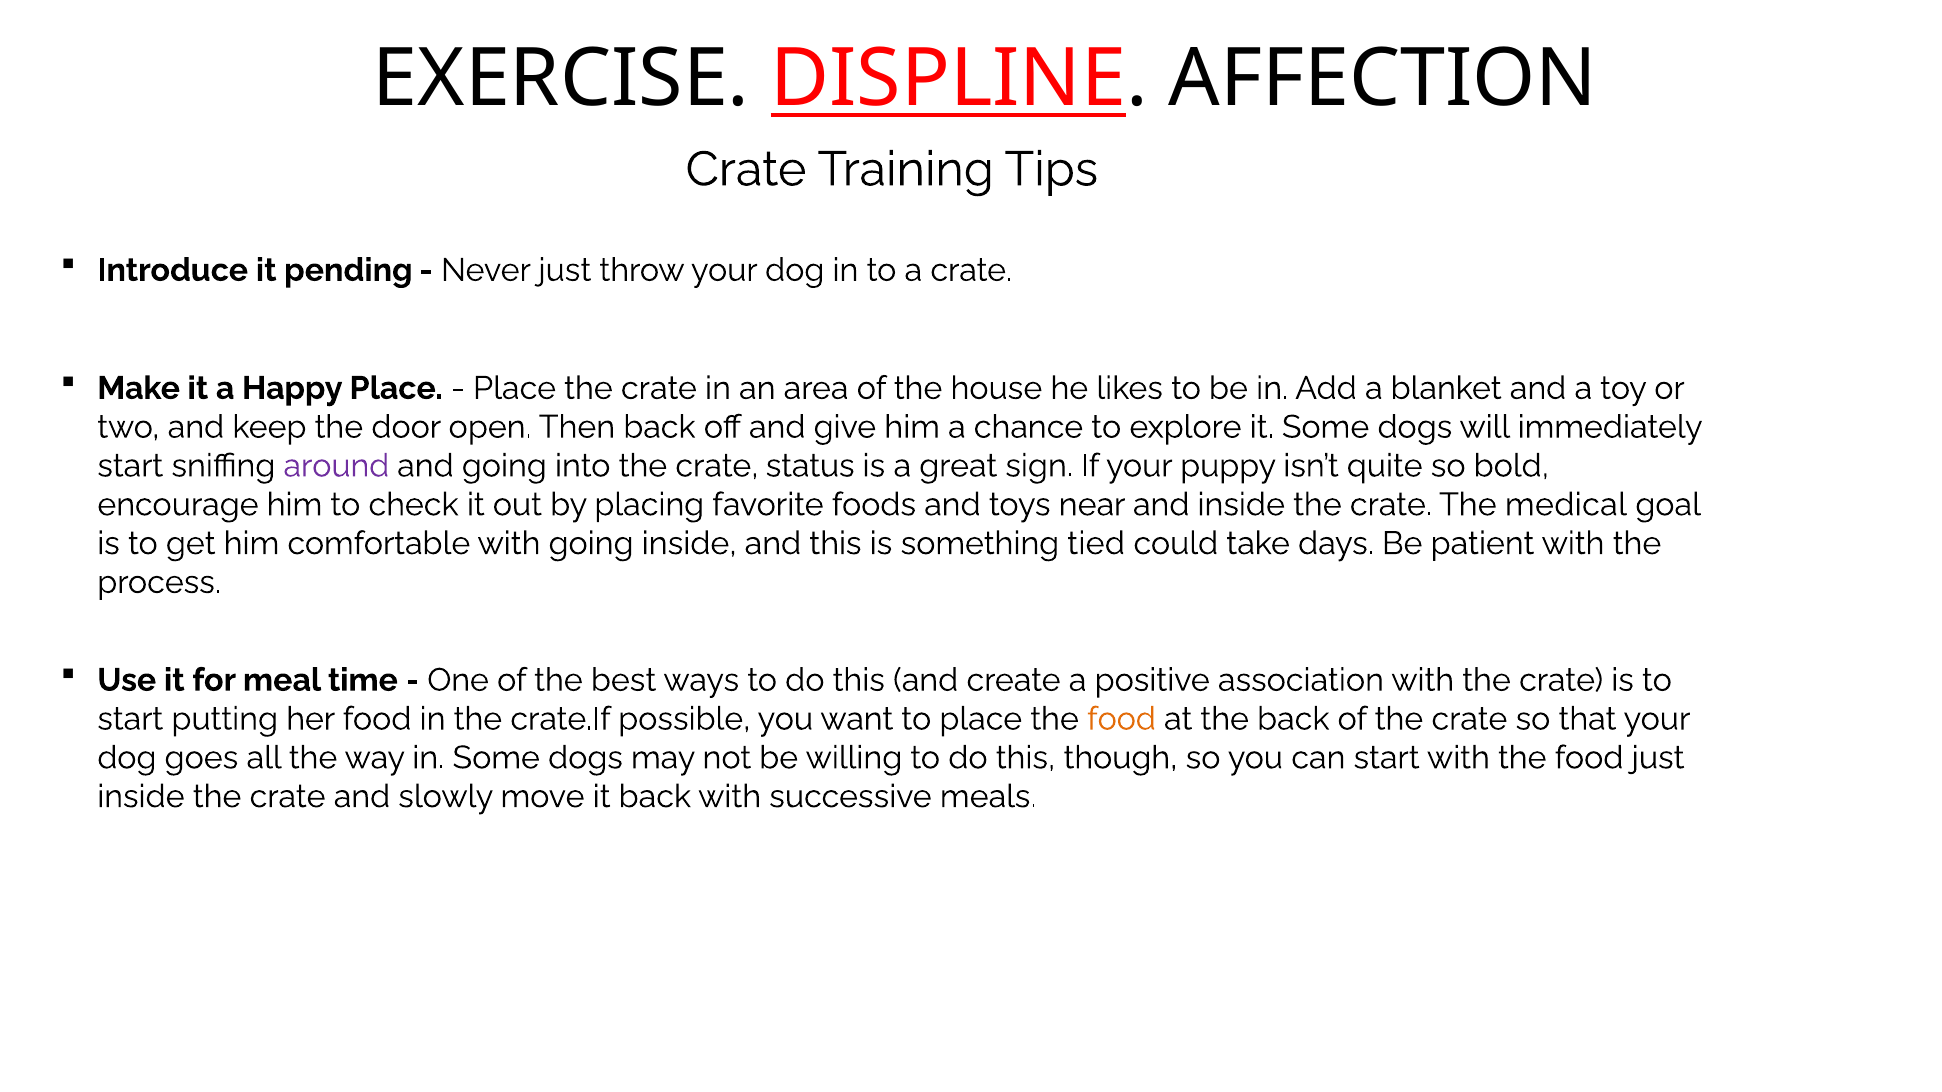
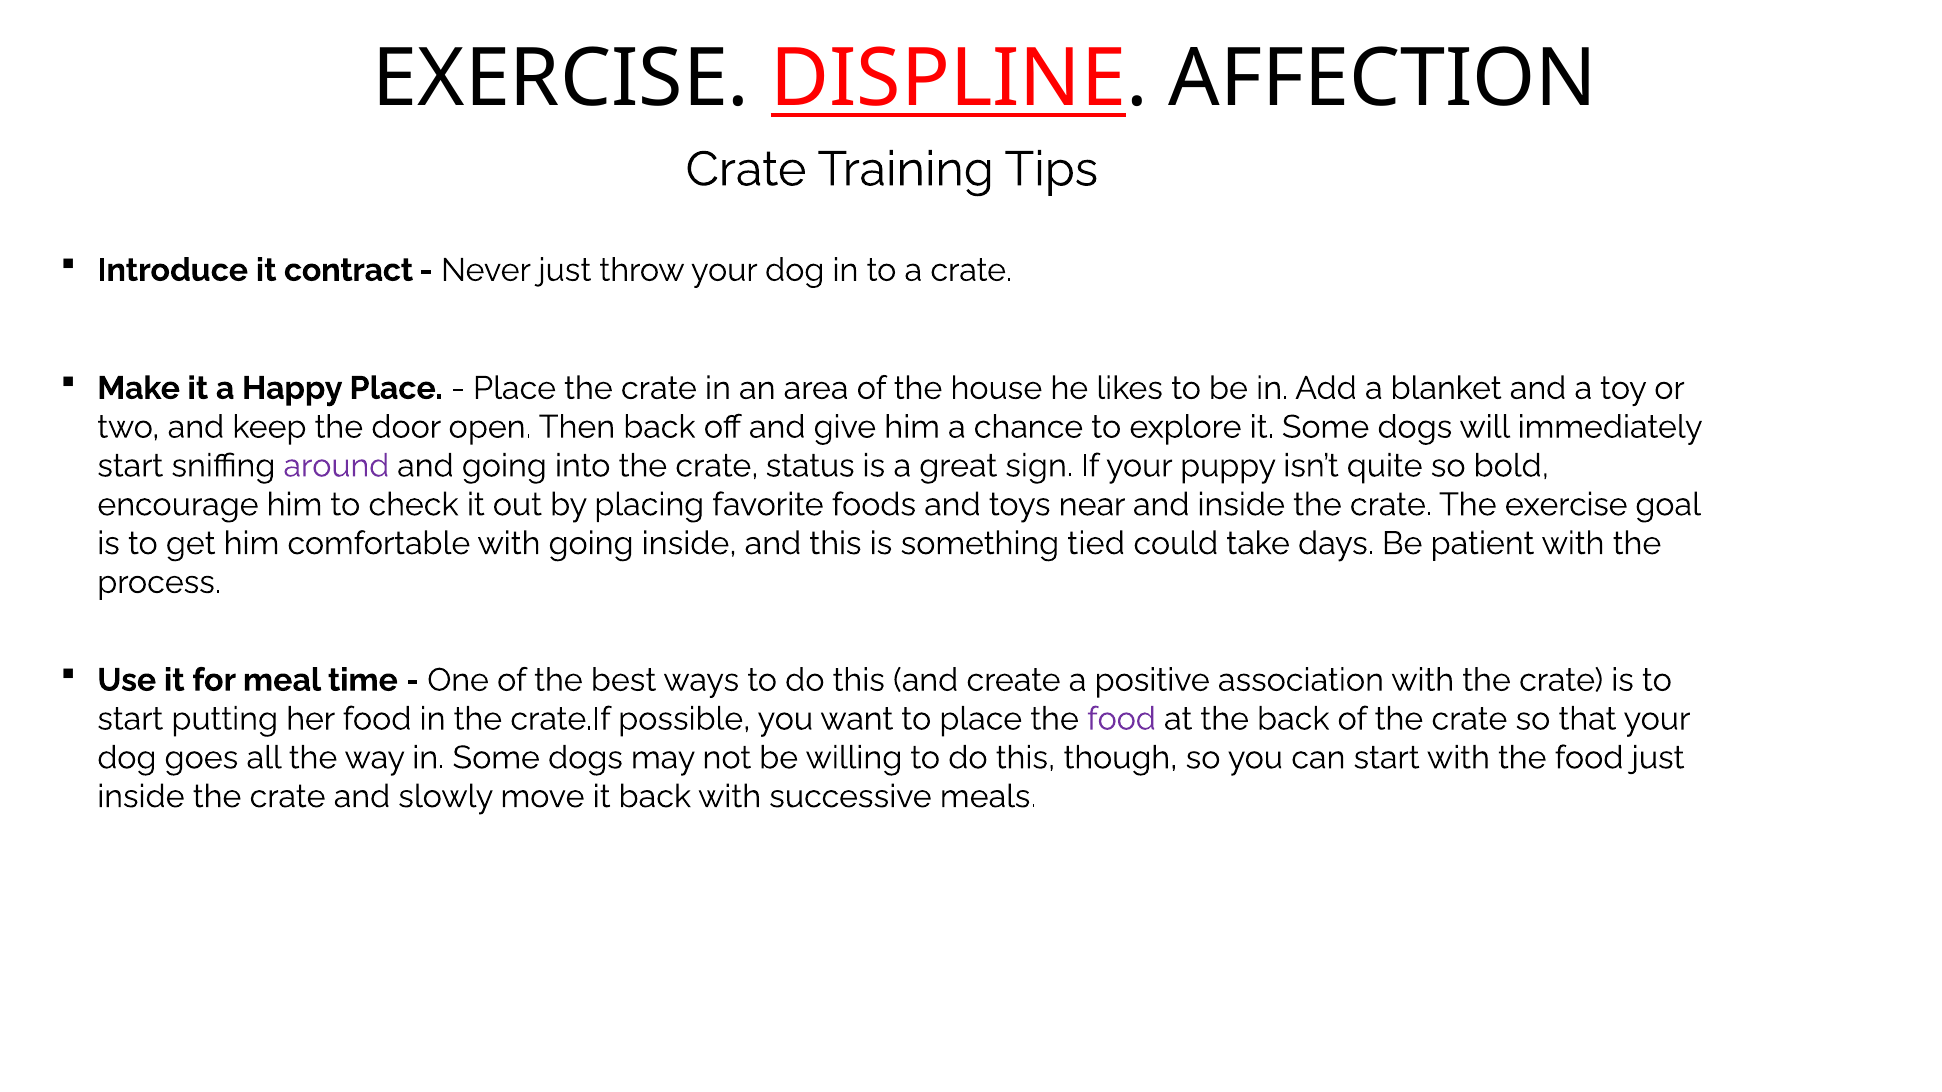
pending: pending -> contract (349, 270)
The medical: medical -> exercise (1566, 505)
food colour: orange -> purple (1121, 719)
